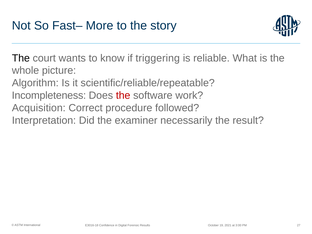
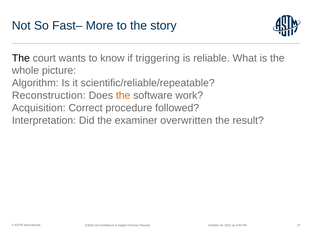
Incompleteness: Incompleteness -> Reconstruction (49, 96)
the colour: red -> orange (123, 96)
necessarily: necessarily -> overwritten (186, 120)
